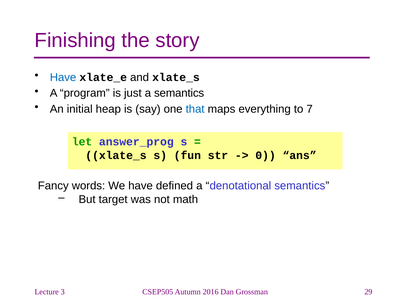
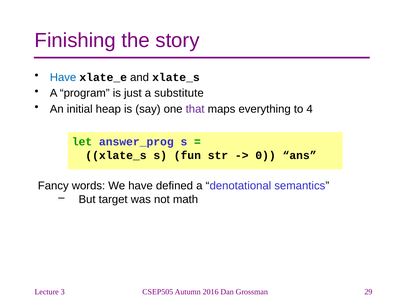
a semantics: semantics -> substitute (179, 93)
that colour: blue -> purple (195, 109)
7: 7 -> 4 (310, 109)
